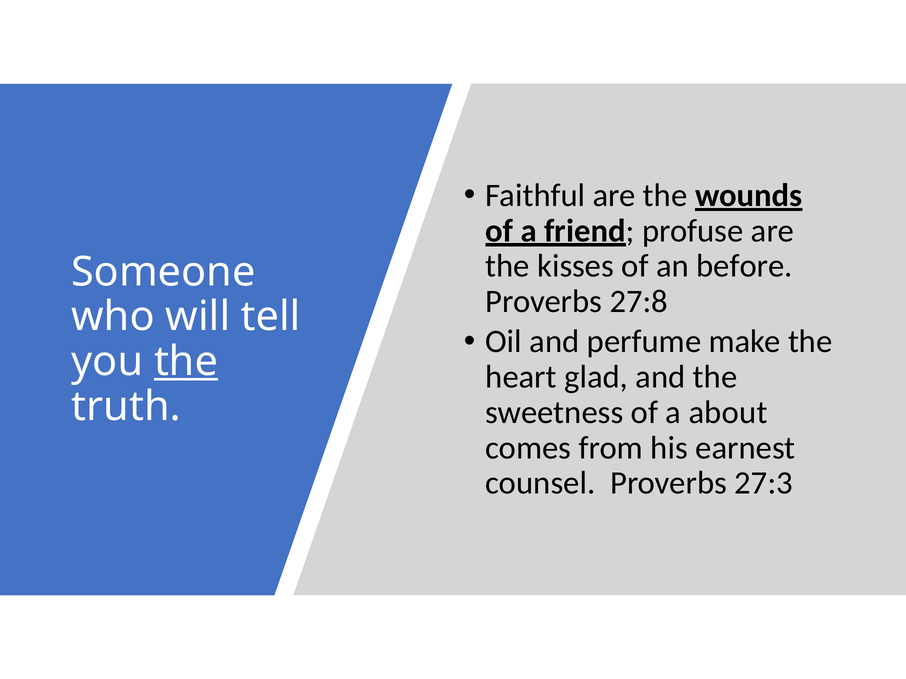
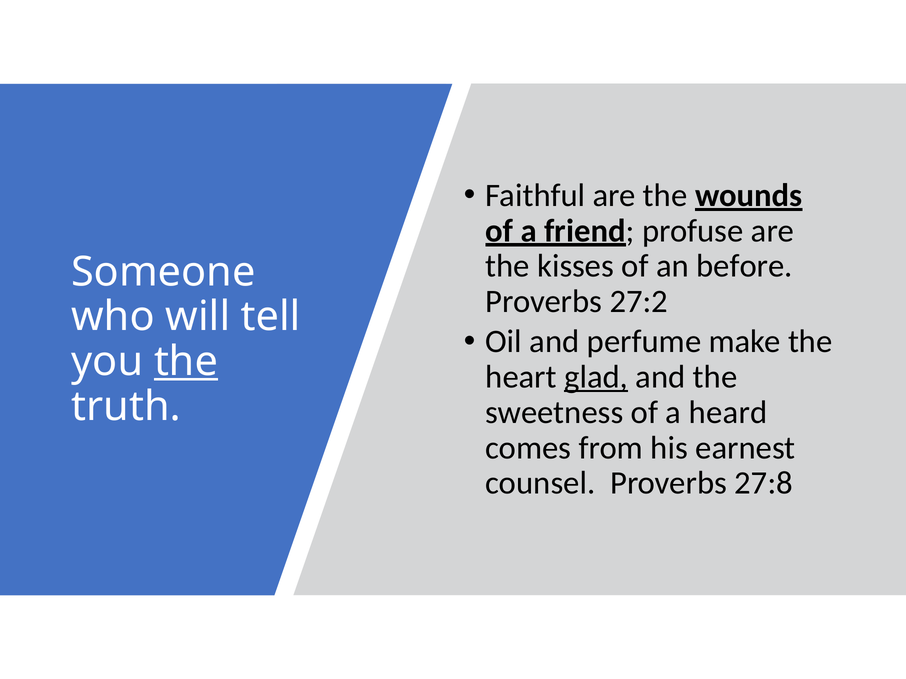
27:8: 27:8 -> 27:2 (639, 302)
glad underline: none -> present (596, 377)
about: about -> heard (728, 413)
27:3: 27:3 -> 27:8 (764, 484)
